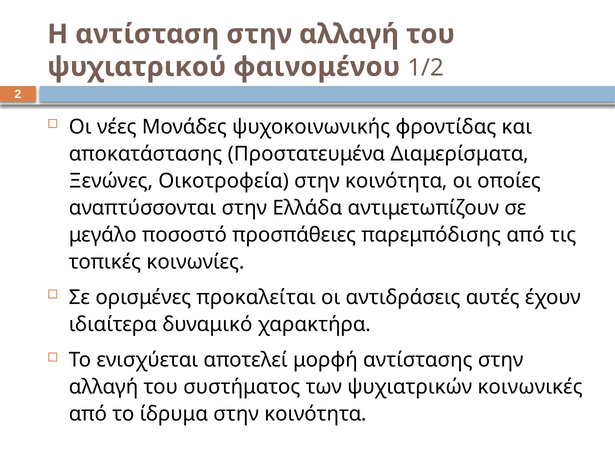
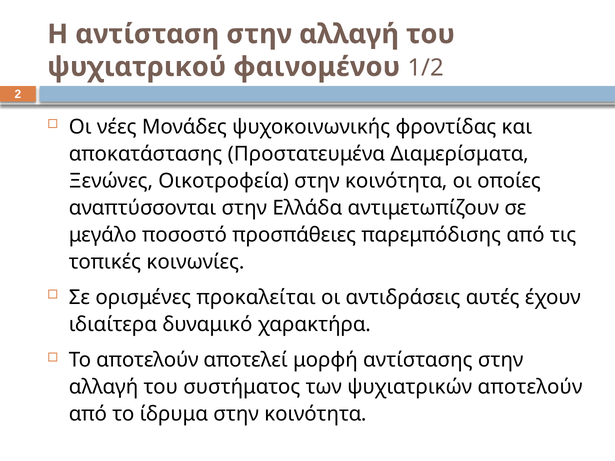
Το ενισχύεται: ενισχύεται -> αποτελούν (147, 360)
ψυχιατρικών κοινωνικές: κοινωνικές -> αποτελούν (530, 387)
